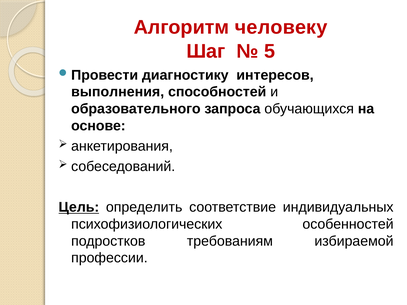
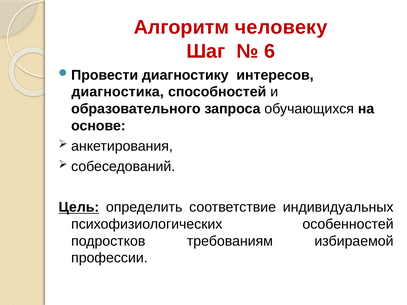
5: 5 -> 6 (270, 51)
выполнения: выполнения -> диагностика (118, 92)
